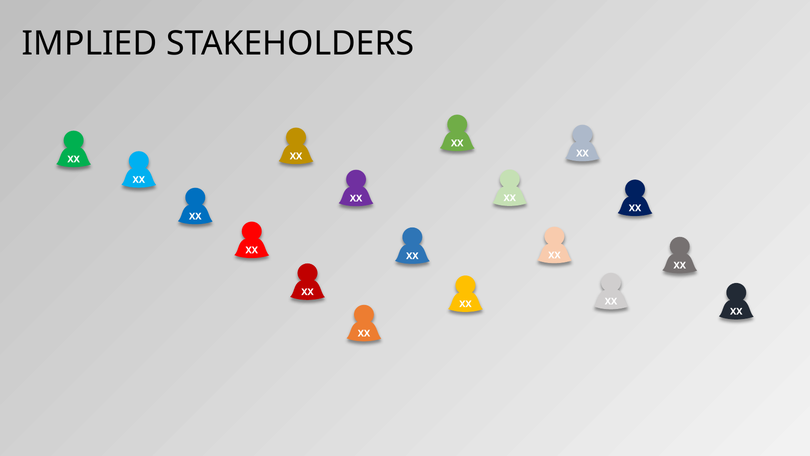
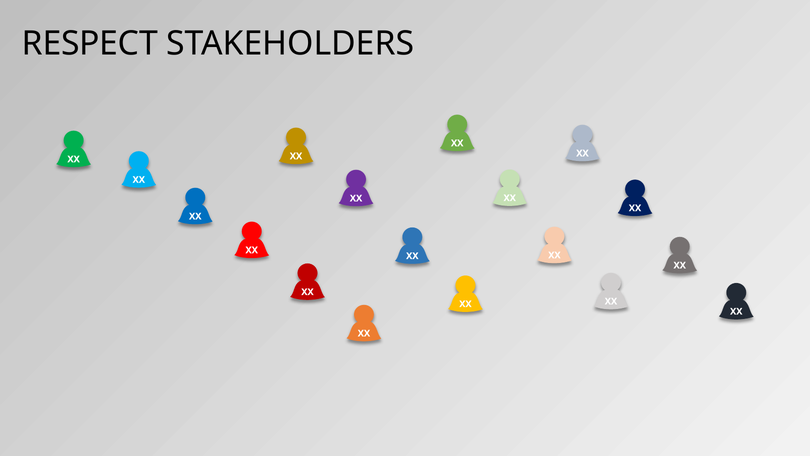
IMPLIED: IMPLIED -> RESPECT (90, 44)
